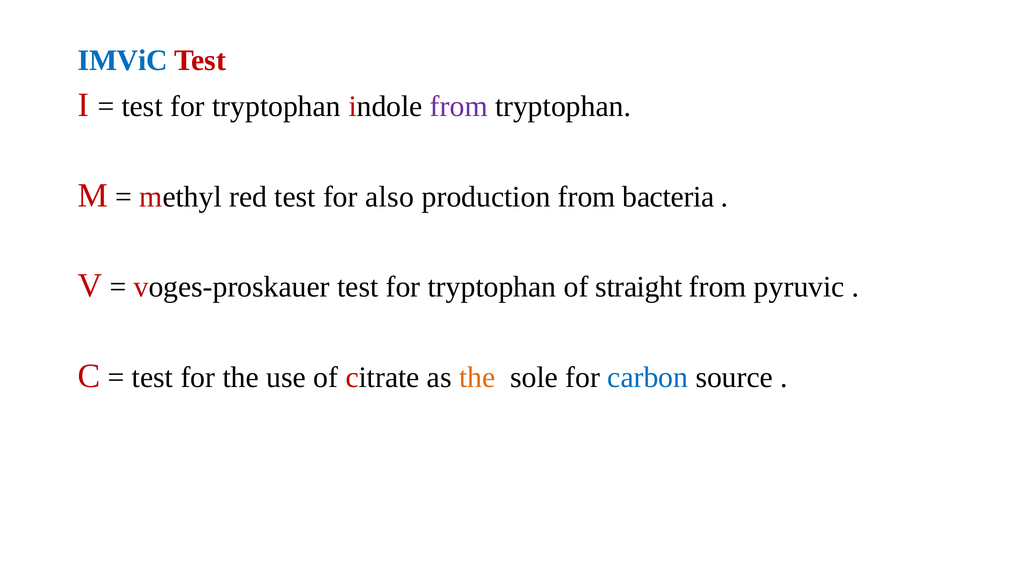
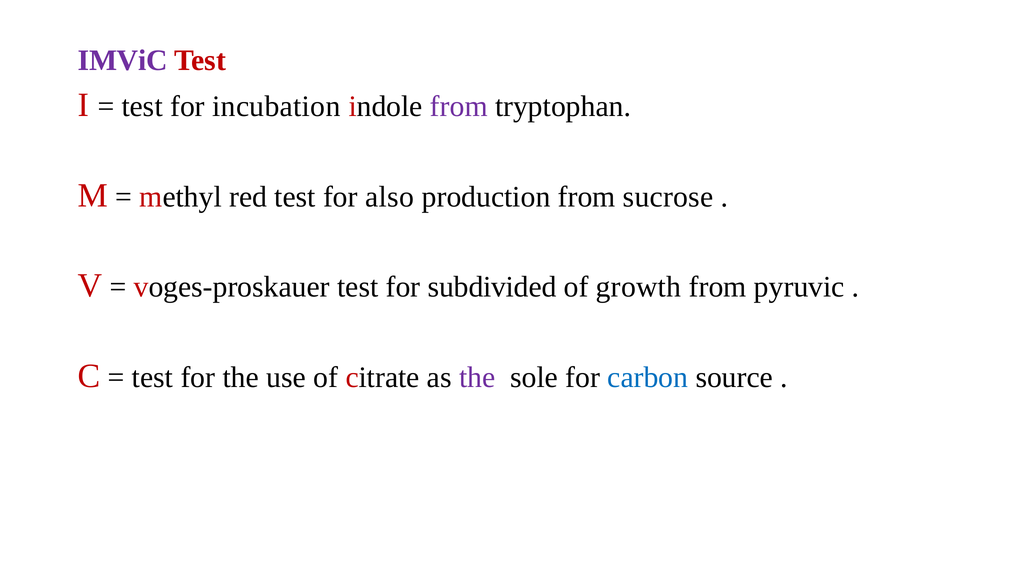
IMViC colour: blue -> purple (123, 60)
tryptophan: tryptophan -> incubation (276, 107)
bacteria: bacteria -> sucrose (668, 197)
voges-proskauer test for tryptophan: tryptophan -> subdivided (492, 287)
straight: straight -> growth (639, 287)
the colour: orange -> purple (477, 377)
